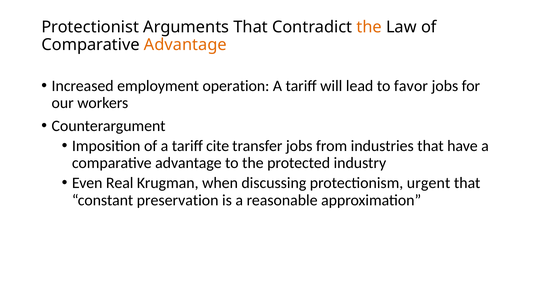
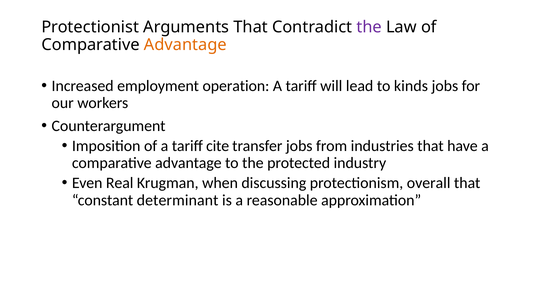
the colour: orange -> purple (369, 27)
favor: favor -> kinds (411, 86)
urgent: urgent -> overall (429, 183)
preservation: preservation -> determinant (178, 200)
